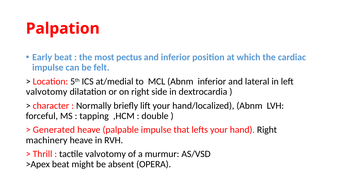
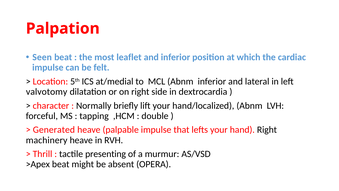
Early: Early -> Seen (42, 57)
pectus: pectus -> leaflet (129, 57)
tactile valvotomy: valvotomy -> presenting (106, 154)
